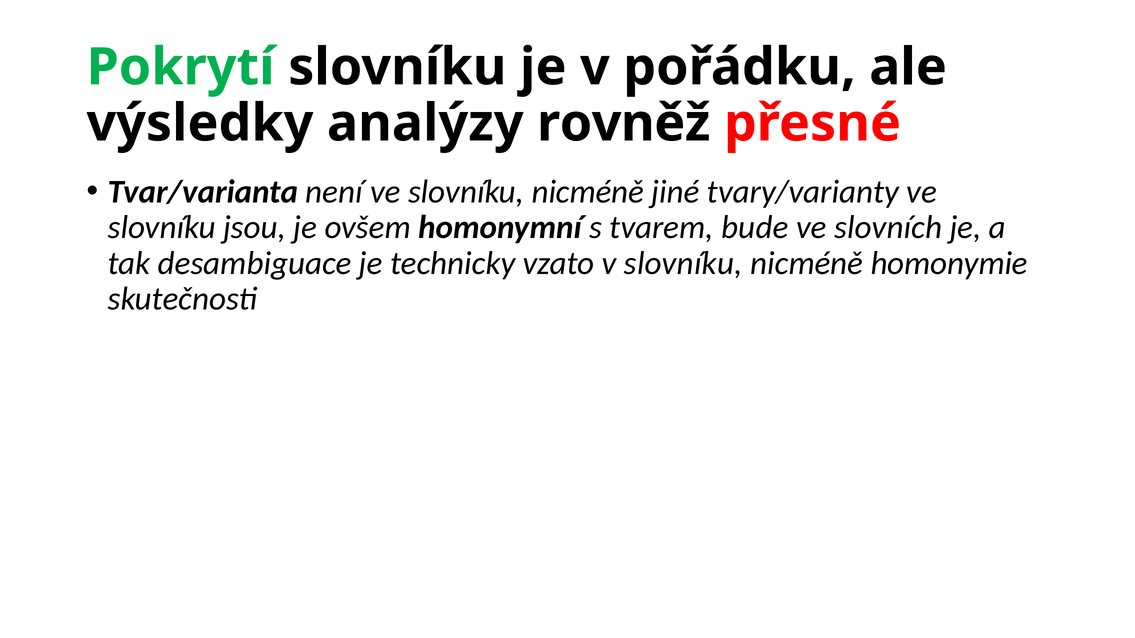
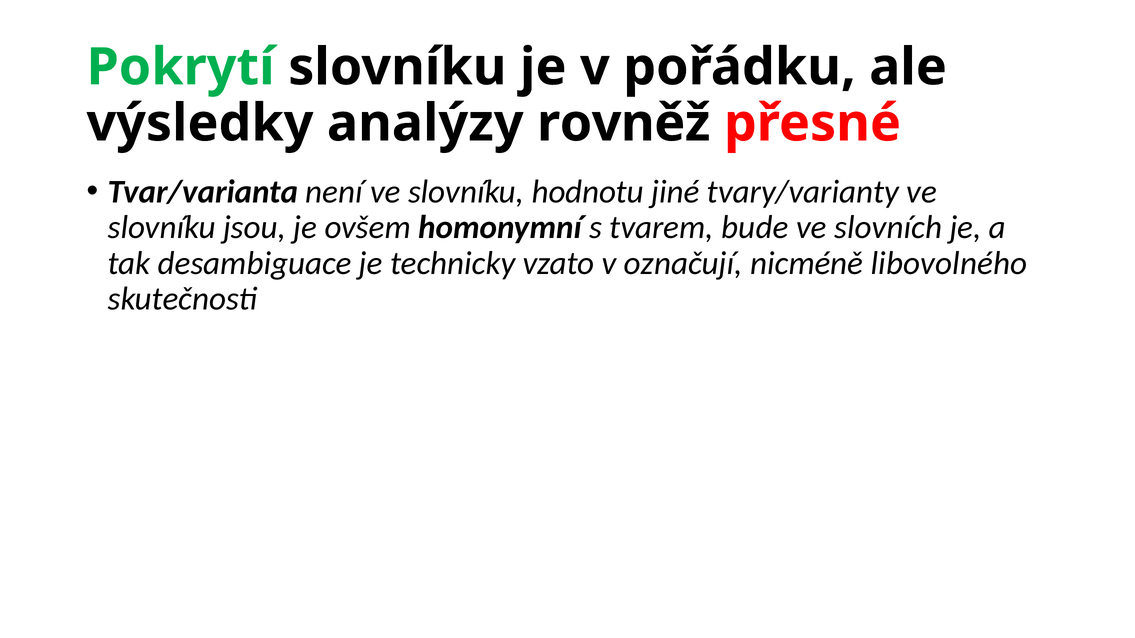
ve slovníku nicméně: nicméně -> hodnotu (588, 192)
v slovníku: slovníku -> označují (683, 263)
homonymie: homonymie -> libovolného (949, 263)
